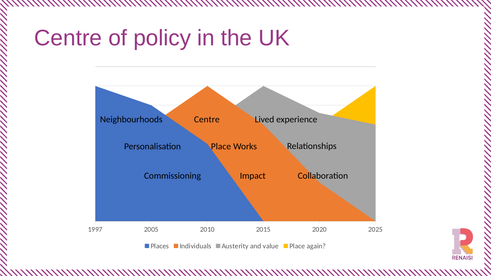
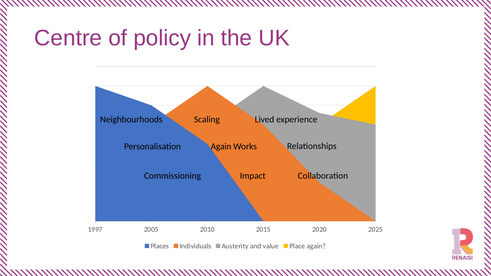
Centre: Centre -> Scaling (207, 120)
Personalisation Place: Place -> Again (221, 147)
